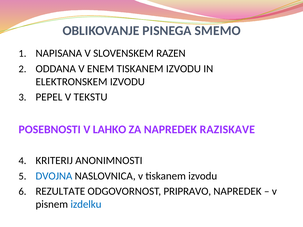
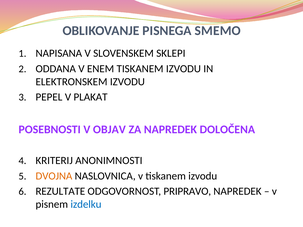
RAZEN: RAZEN -> SKLEPI (171, 53)
TEKSTU: TEKSTU -> PLAKAT (91, 97)
LAHKO: LAHKO -> OBJAV (109, 130)
RAZISKAVE: RAZISKAVE -> DOLOČENA (227, 130)
DVOJNA colour: blue -> orange (54, 176)
